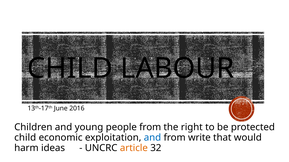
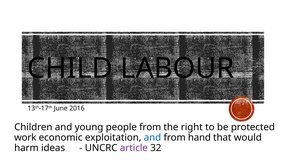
child: child -> work (25, 138)
write: write -> hand (199, 138)
article colour: orange -> purple (134, 148)
